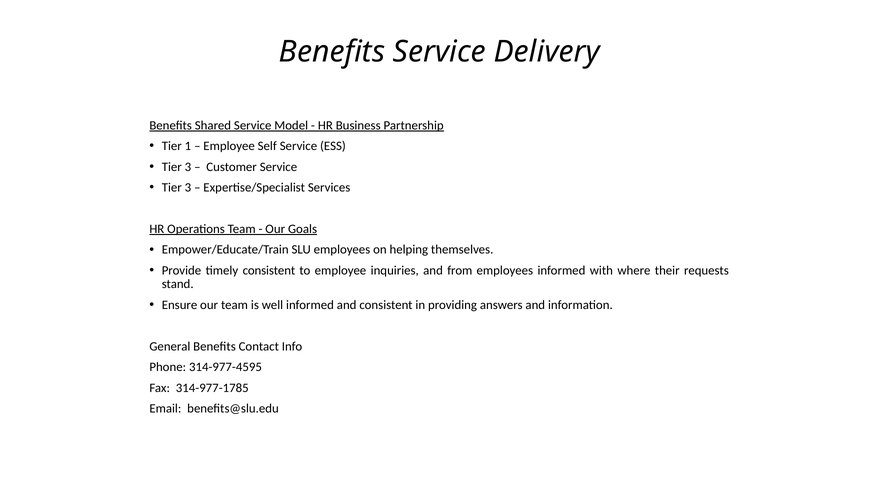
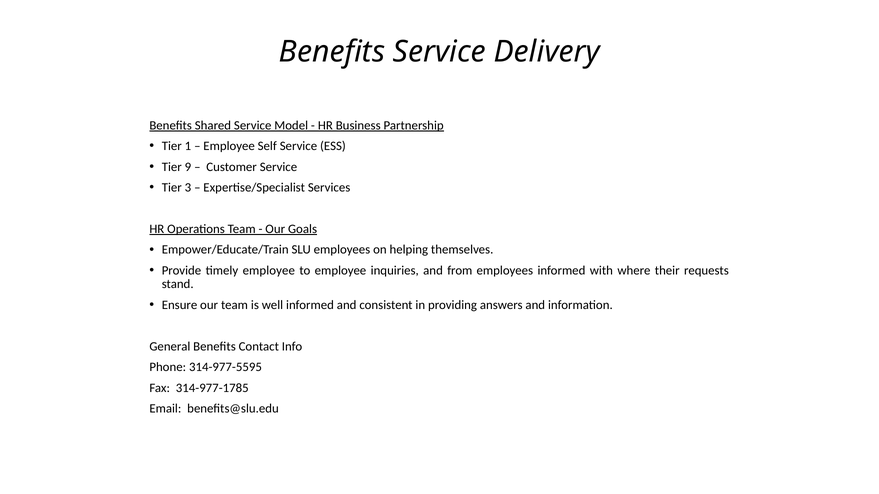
3: 3 -> 9 (188, 167)
timely consistent: consistent -> employee (269, 271)
314-977-4595: 314-977-4595 -> 314-977-5595 (225, 367)
